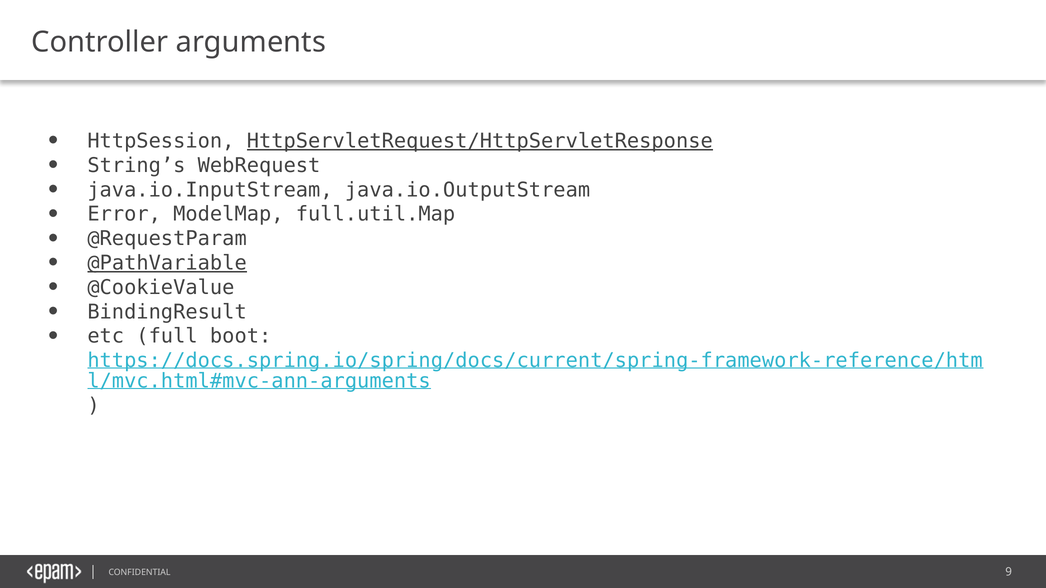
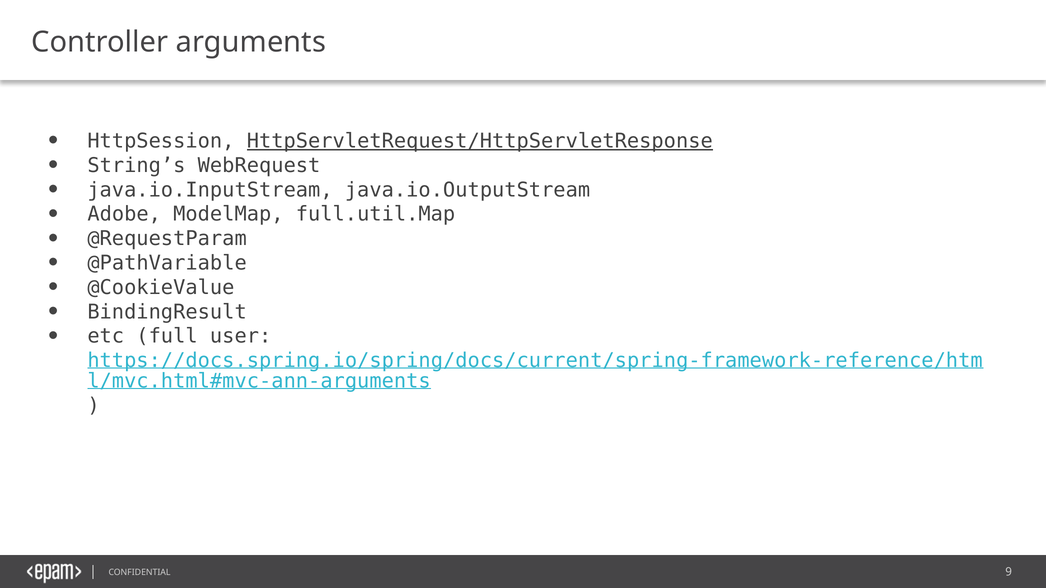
Error: Error -> Adobe (124, 214)
@PathVariable underline: present -> none (167, 263)
boot: boot -> user (241, 336)
